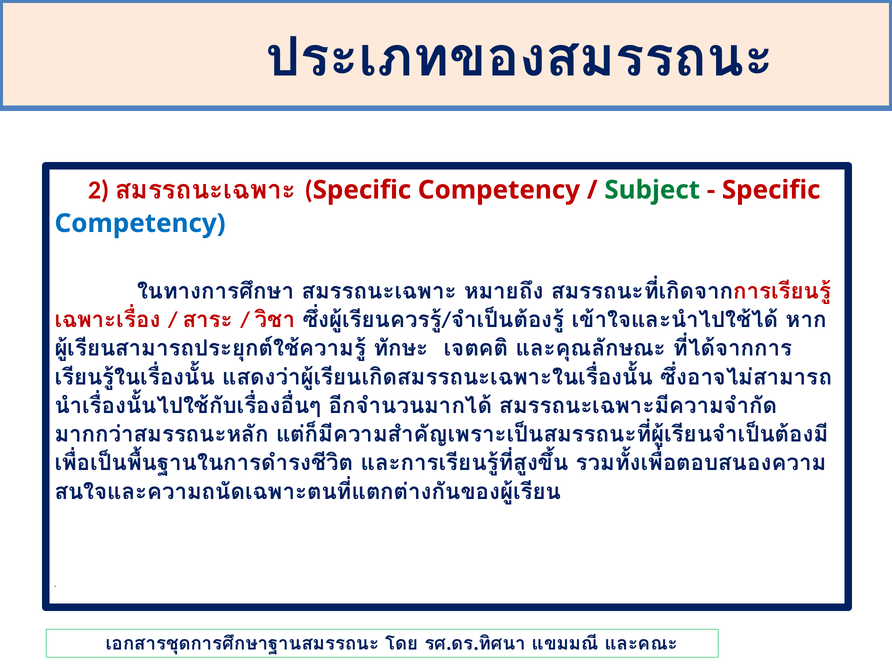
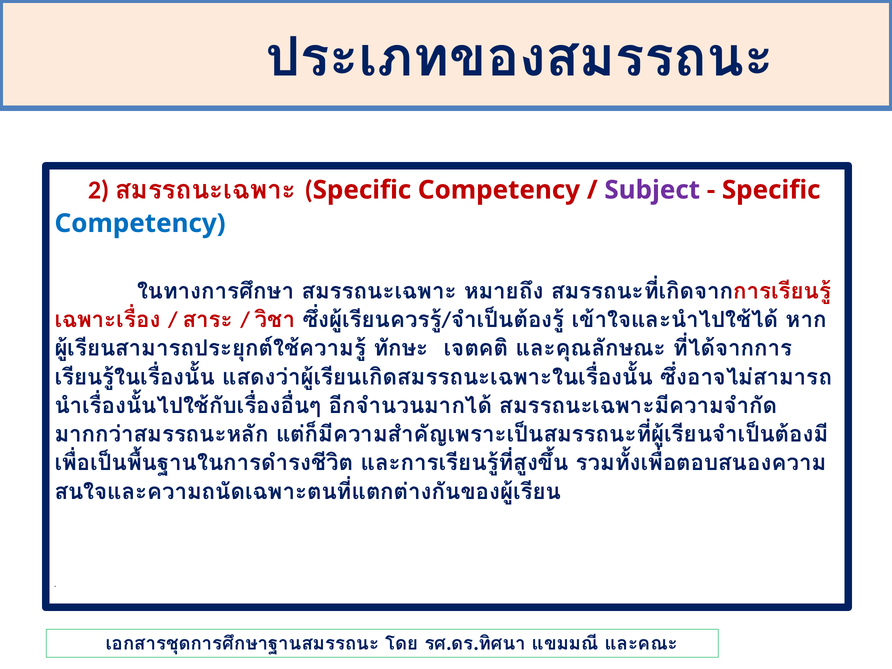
Subject colour: green -> purple (652, 190)
